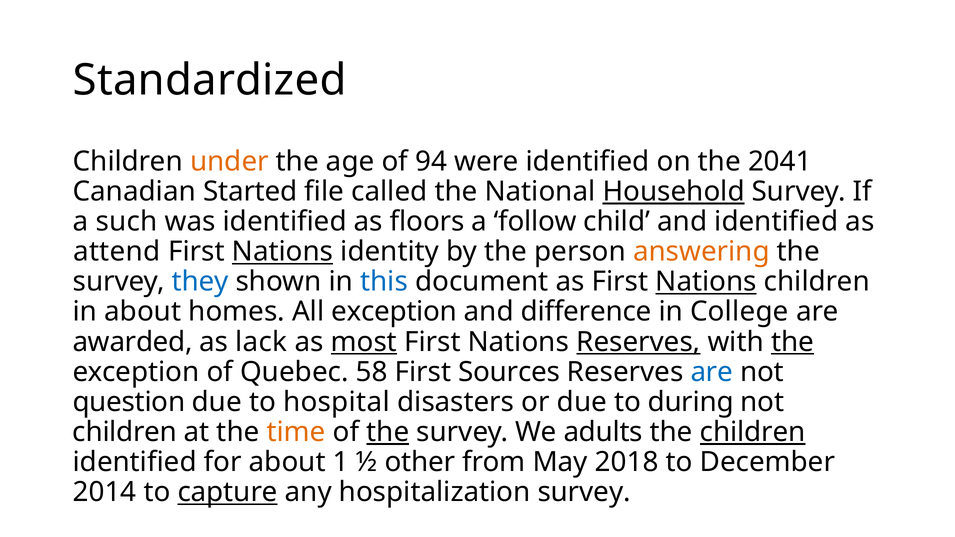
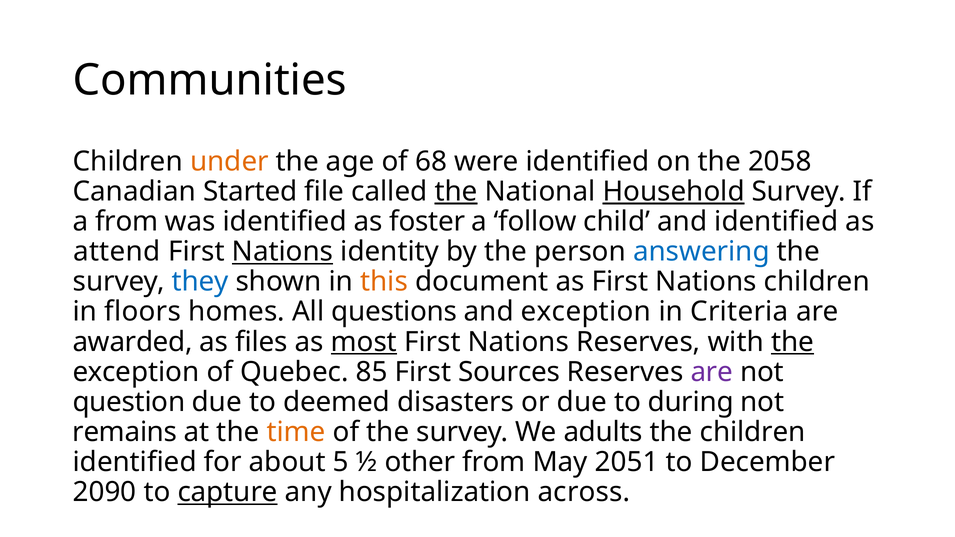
Standardized: Standardized -> Communities (210, 80)
94: 94 -> 68 (431, 161)
2041: 2041 -> 2058 (780, 161)
the underline: none -> present (456, 192)
a such: such -> from (127, 222)
floors: floors -> foster (427, 222)
answering colour: orange -> blue (701, 252)
this colour: blue -> orange (384, 282)
Nations underline: present -> none (706, 282)
in about: about -> floors (143, 312)
All exception: exception -> questions (394, 312)
and difference: difference -> exception (586, 312)
College: College -> Criteria (739, 312)
lack: lack -> files (262, 342)
Reserves underline: present -> none (638, 342)
58: 58 -> 85 (372, 372)
are colour: blue -> purple (712, 372)
hospital: hospital -> deemed (337, 402)
children: children -> remains (125, 432)
the underline: present -> none (388, 432)
children underline: present -> none (753, 432)
1: 1 -> 5 (341, 462)
2018: 2018 -> 2051 (627, 462)
2014: 2014 -> 2090 (105, 492)
hospitalization survey: survey -> across (584, 492)
